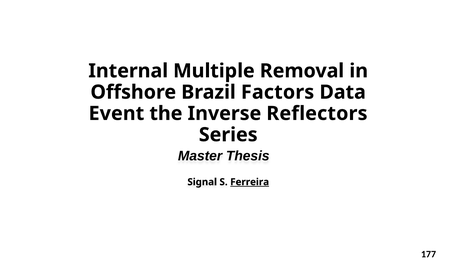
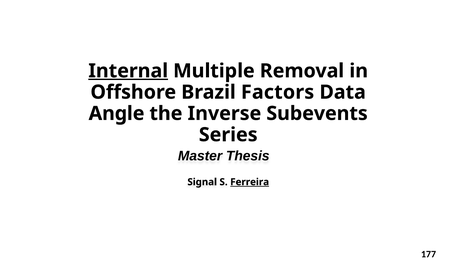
Internal underline: none -> present (128, 71)
Event: Event -> Angle (117, 113)
Reflectors: Reflectors -> Subevents (317, 113)
